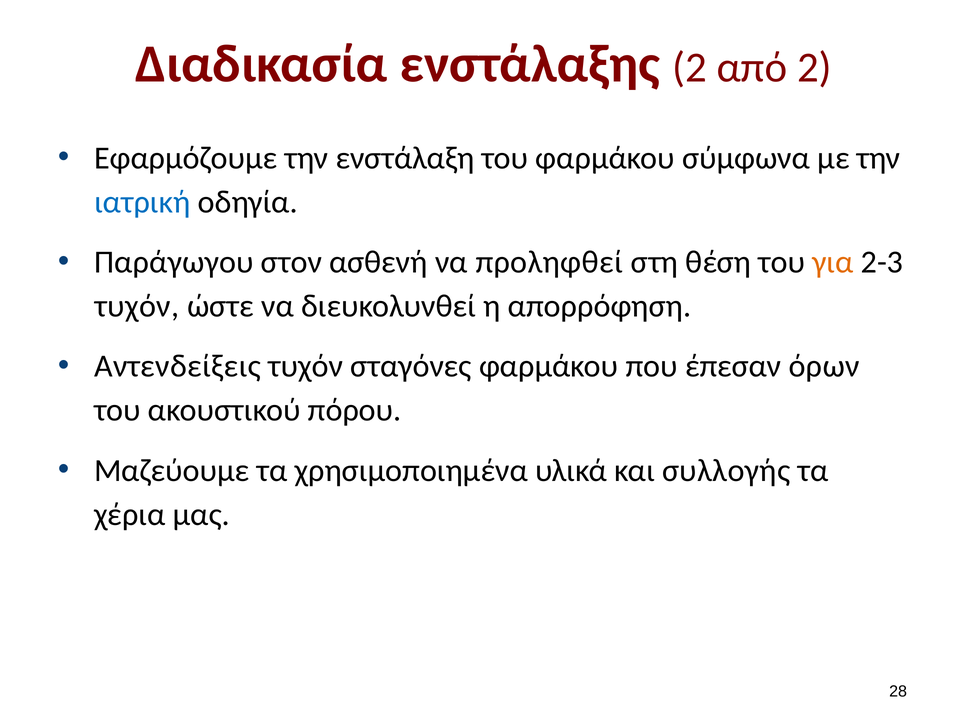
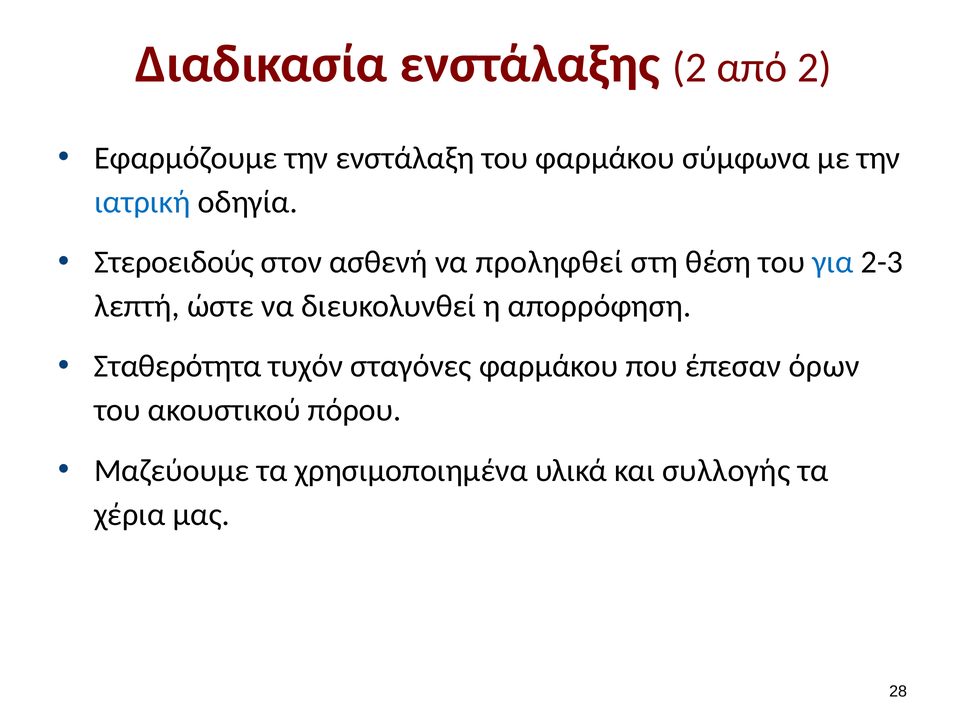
Παράγωγου: Παράγωγου -> Στεροειδούς (174, 262)
για colour: orange -> blue (833, 262)
τυχόν: τυχόν -> λεπτή (137, 306)
Αντενδείξεις: Αντενδείξεις -> Σταθερότητα (178, 366)
